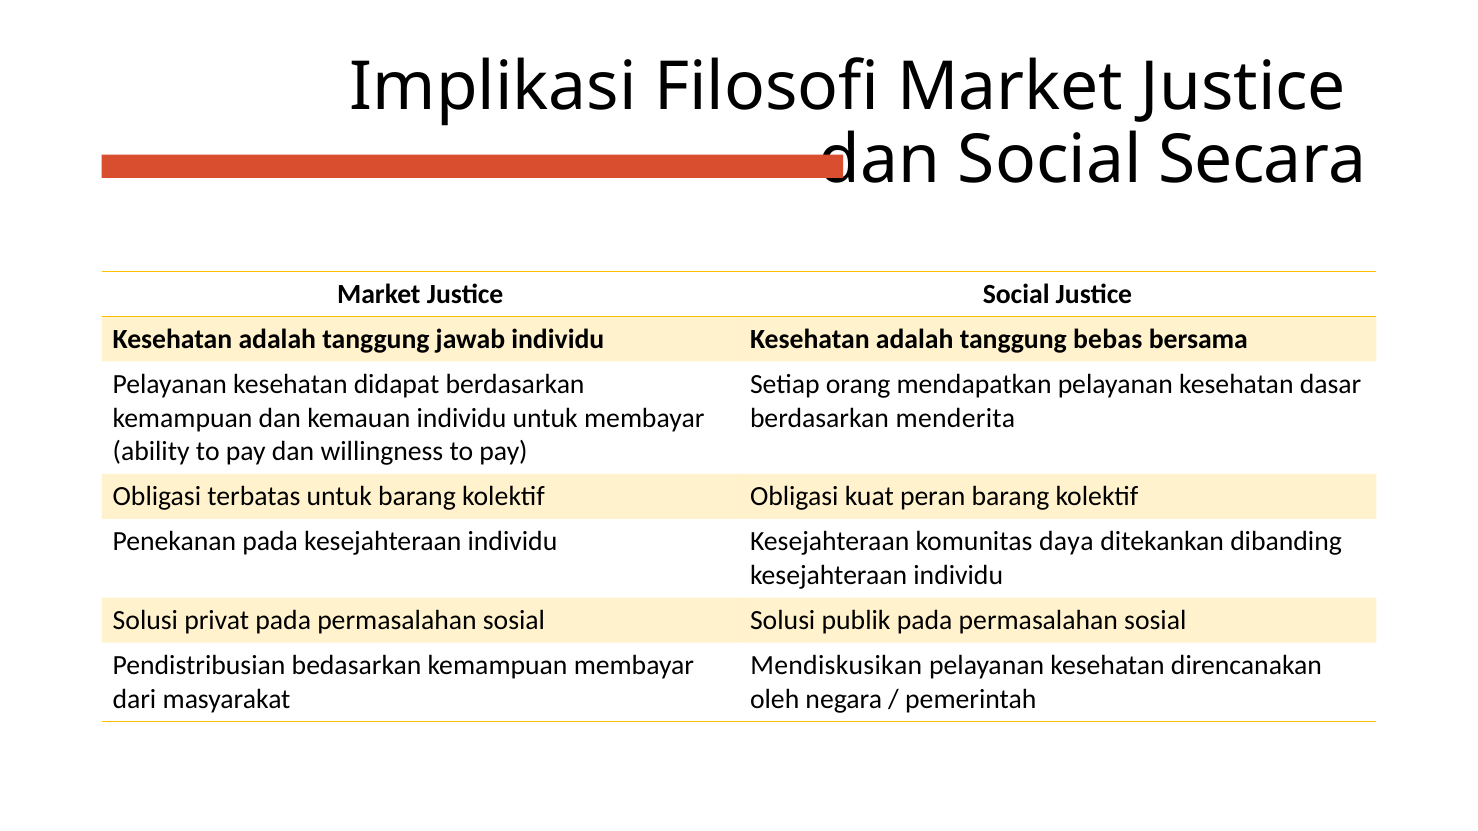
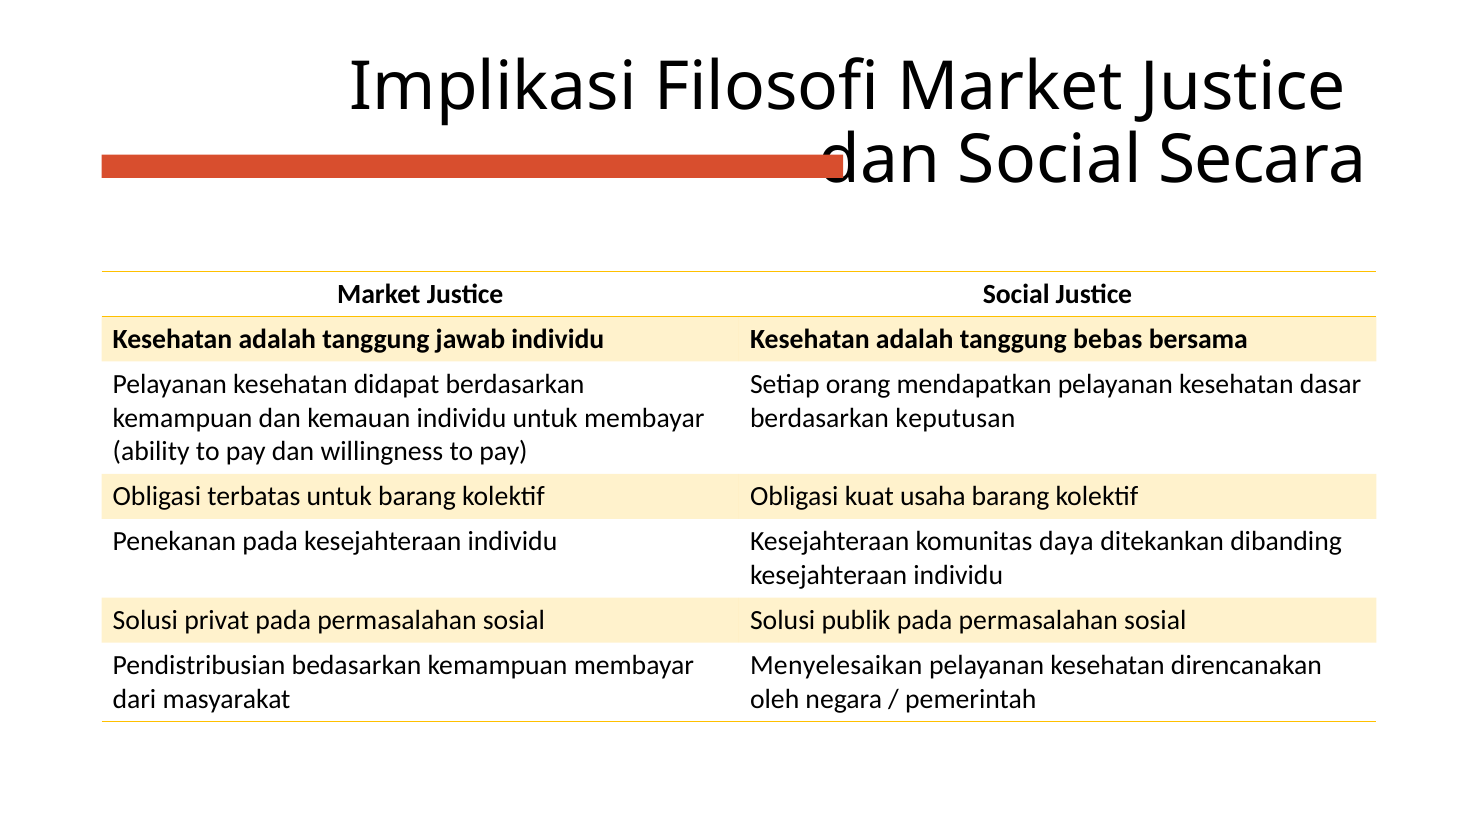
menderita: menderita -> keputusan (955, 418)
peran: peran -> usaha (933, 497)
Mendiskusikan: Mendiskusikan -> Menyelesaikan (836, 666)
